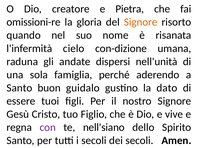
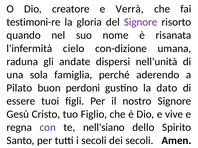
Pietra: Pietra -> Verrà (130, 9)
omissioni-re: omissioni-re -> testimoni-re (34, 22)
Signore colour: orange -> purple (141, 22)
Santo: Santo -> Pilato (19, 88)
guidalo: guidalo -> perdoni (83, 88)
